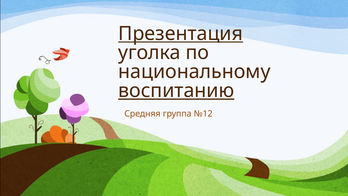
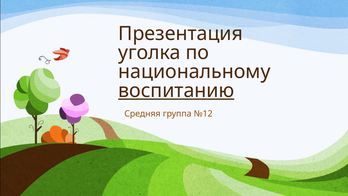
Презентация underline: present -> none (181, 34)
